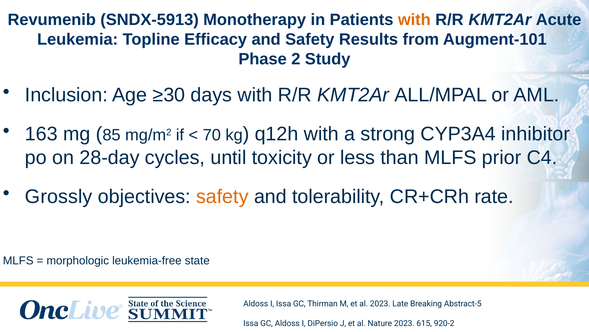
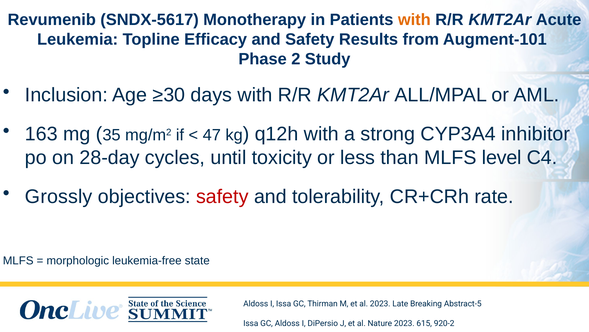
SNDX-5913: SNDX-5913 -> SNDX-5617 (150, 20)
85: 85 -> 35 (112, 135)
70: 70 -> 47 (212, 135)
prior: prior -> level (502, 157)
safety colour: orange -> red (222, 196)
